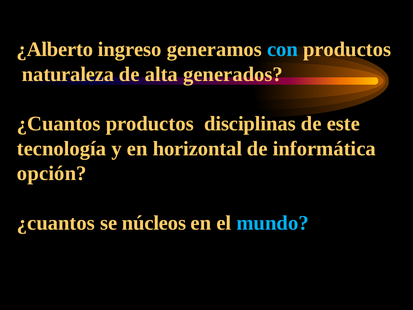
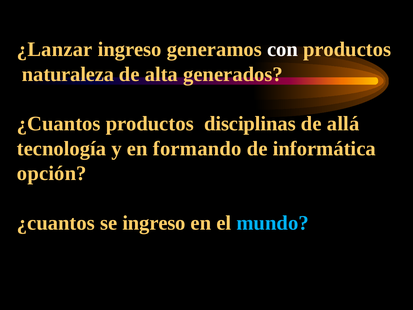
¿Alberto: ¿Alberto -> ¿Lanzar (55, 49)
con colour: light blue -> white (283, 49)
este: este -> allá (343, 124)
horizontal: horizontal -> formando (197, 148)
se núcleos: núcleos -> ingreso (154, 223)
